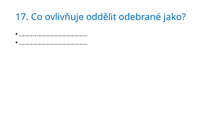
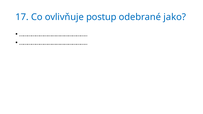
oddělit: oddělit -> postup (101, 17)
